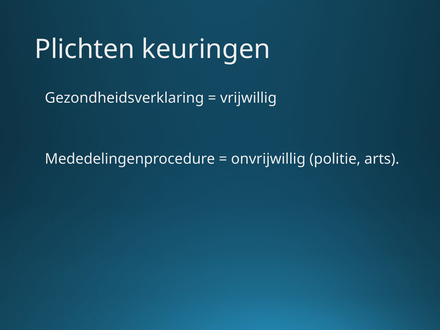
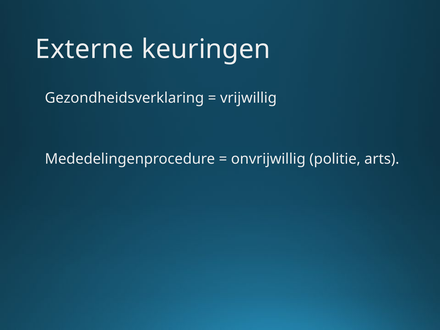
Plichten: Plichten -> Externe (84, 49)
